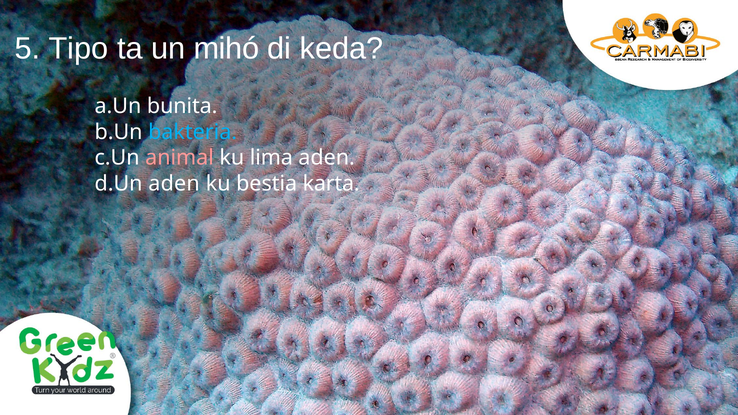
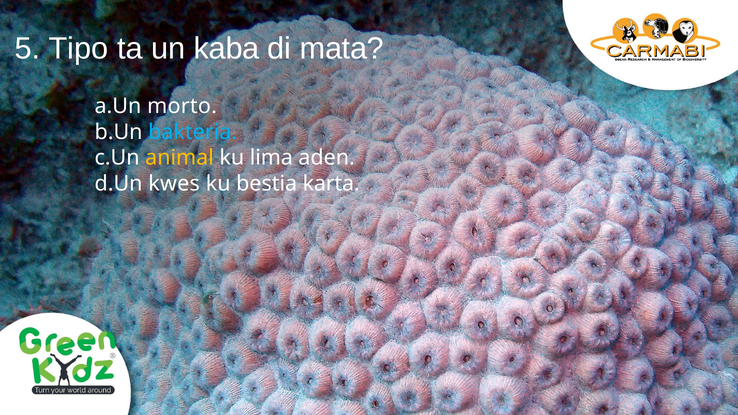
mihó: mihó -> kaba (227, 49)
keda: keda -> mata (342, 49)
bunita: bunita -> morto (182, 106)
animal colour: pink -> yellow (180, 158)
aden: aden -> kwes (174, 184)
